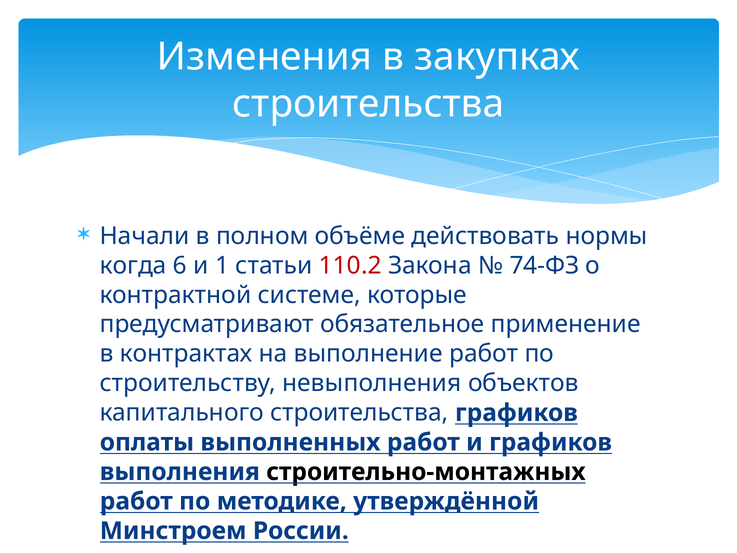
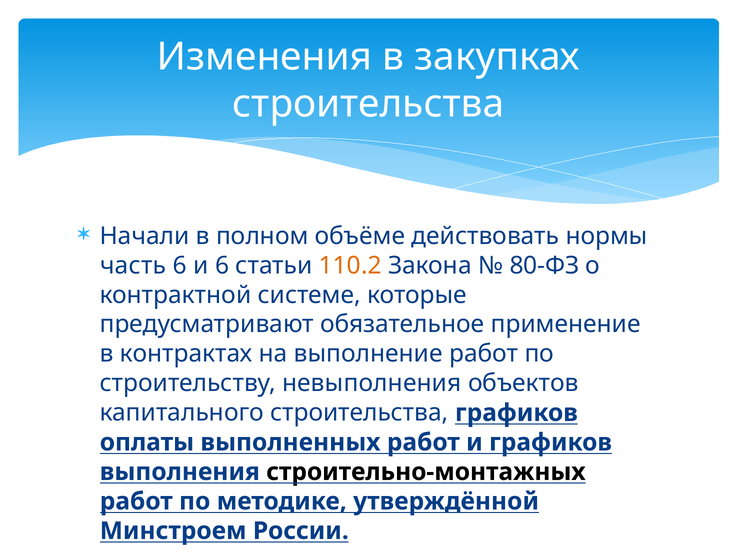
когда: когда -> часть (133, 265)
и 1: 1 -> 6 (222, 265)
110.2 colour: red -> orange (350, 265)
74-ФЗ: 74-ФЗ -> 80-ФЗ (544, 265)
